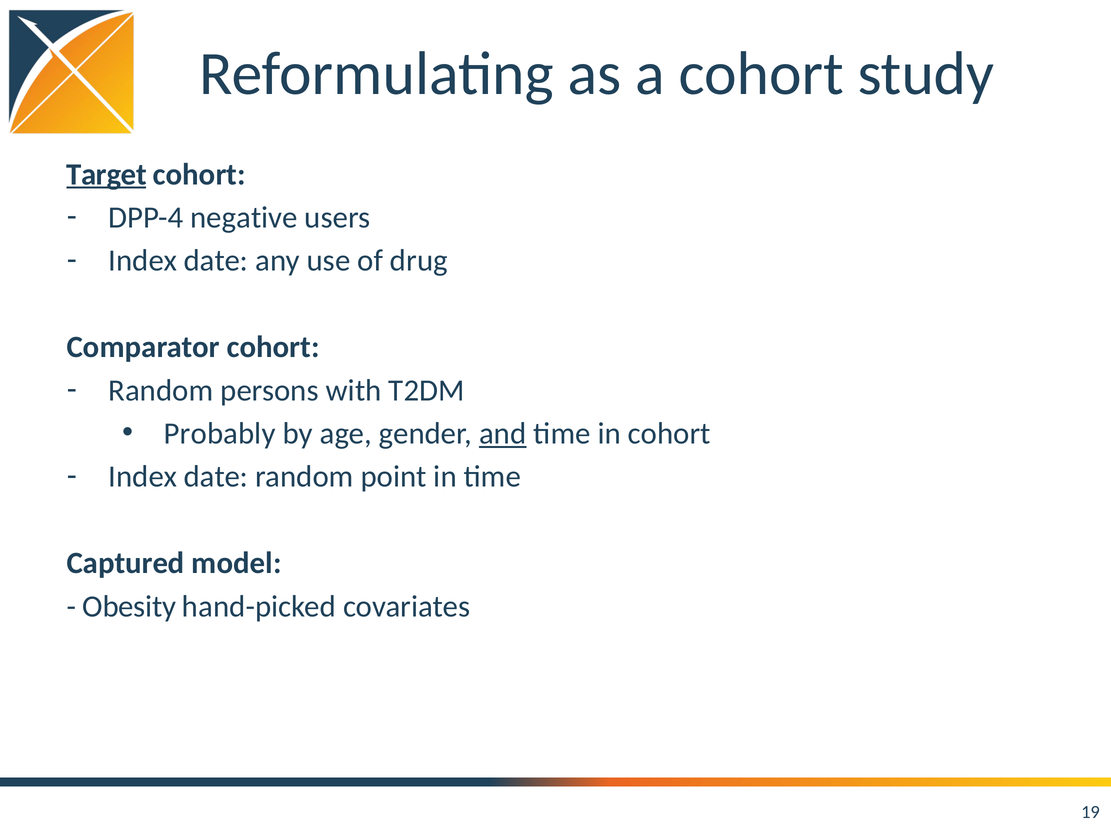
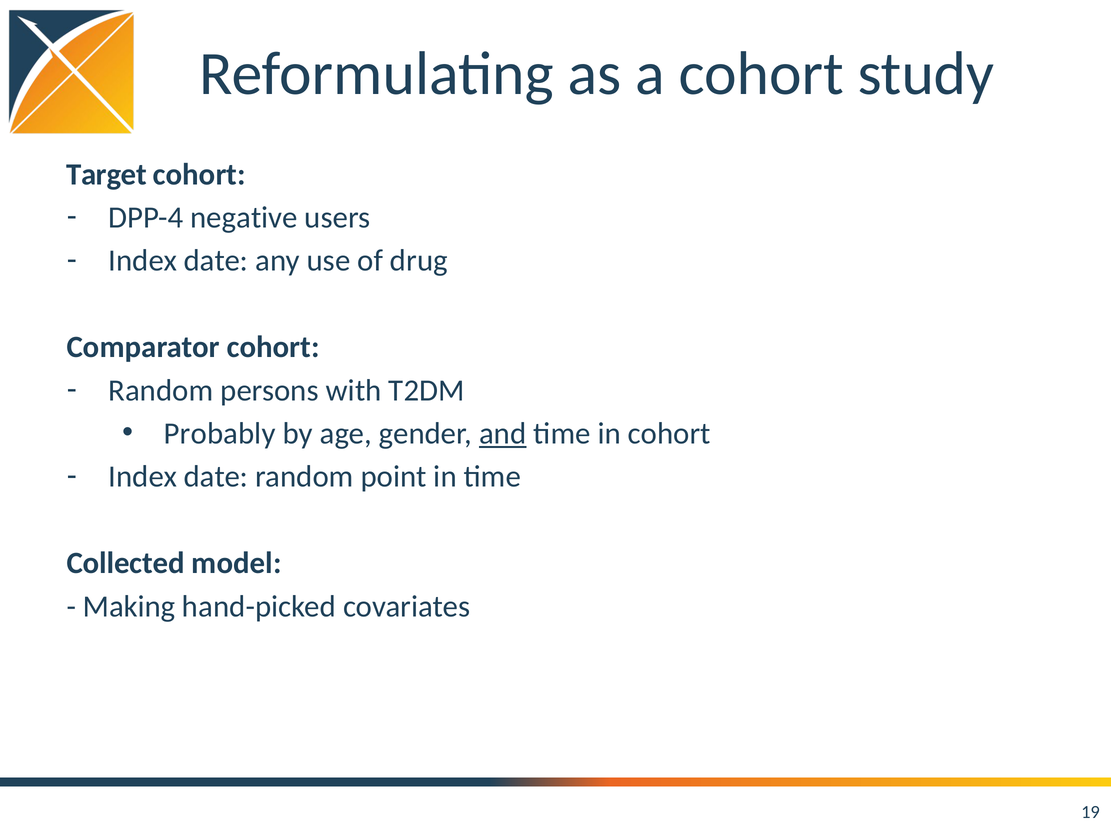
Target underline: present -> none (106, 174)
Captured: Captured -> Collected (126, 563)
Obesity: Obesity -> Making (129, 607)
